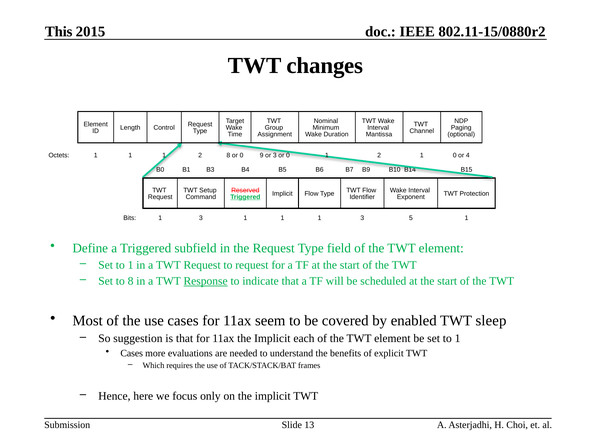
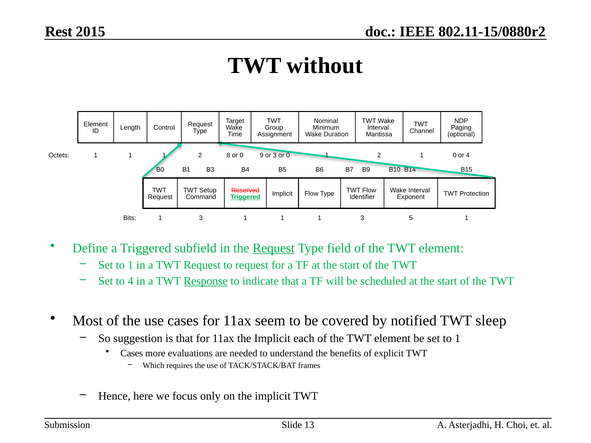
This: This -> Rest (59, 32)
changes: changes -> without (325, 66)
Request underline: none -> present (274, 248)
to 8: 8 -> 4 (131, 281)
enabled: enabled -> notified (414, 321)
